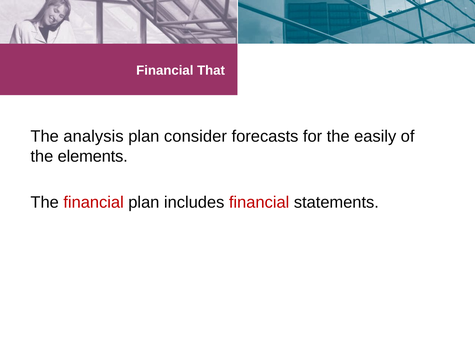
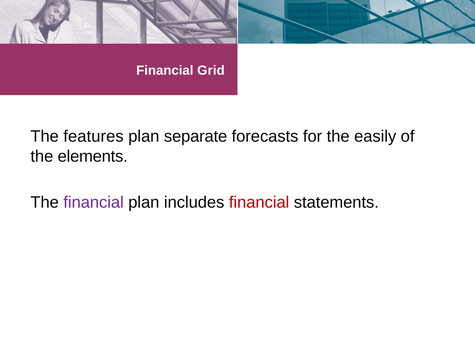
That: That -> Grid (211, 70)
analysis: analysis -> features (94, 136)
consider: consider -> separate (196, 136)
financial colour: red -> purple (94, 202)
